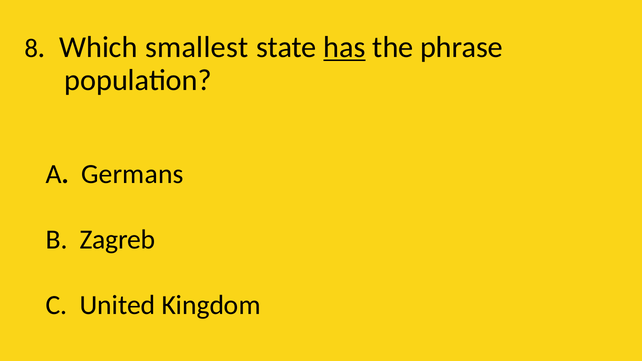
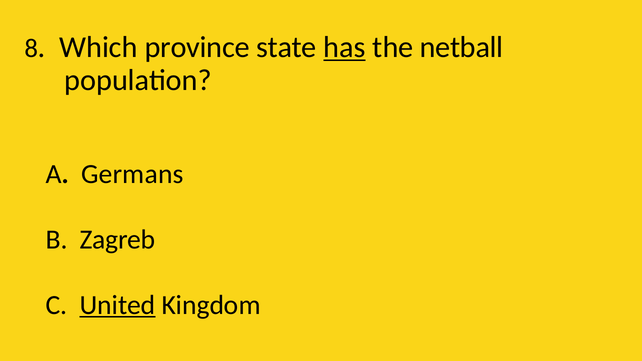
smallest: smallest -> province (197, 47)
phrase: phrase -> netball (462, 47)
United underline: none -> present (118, 305)
